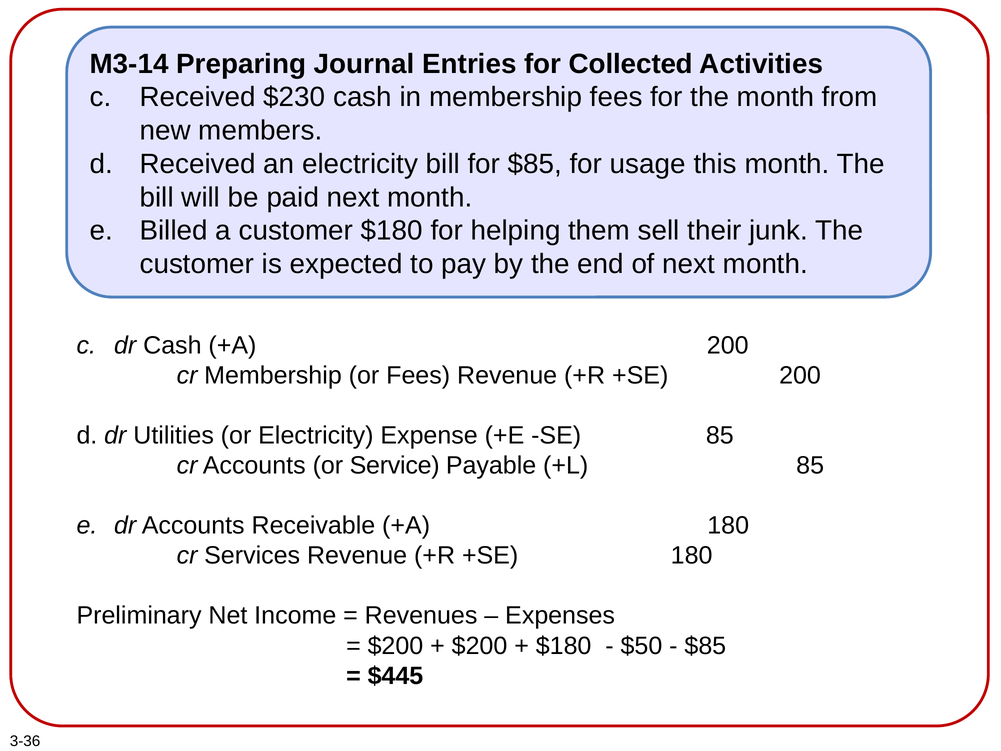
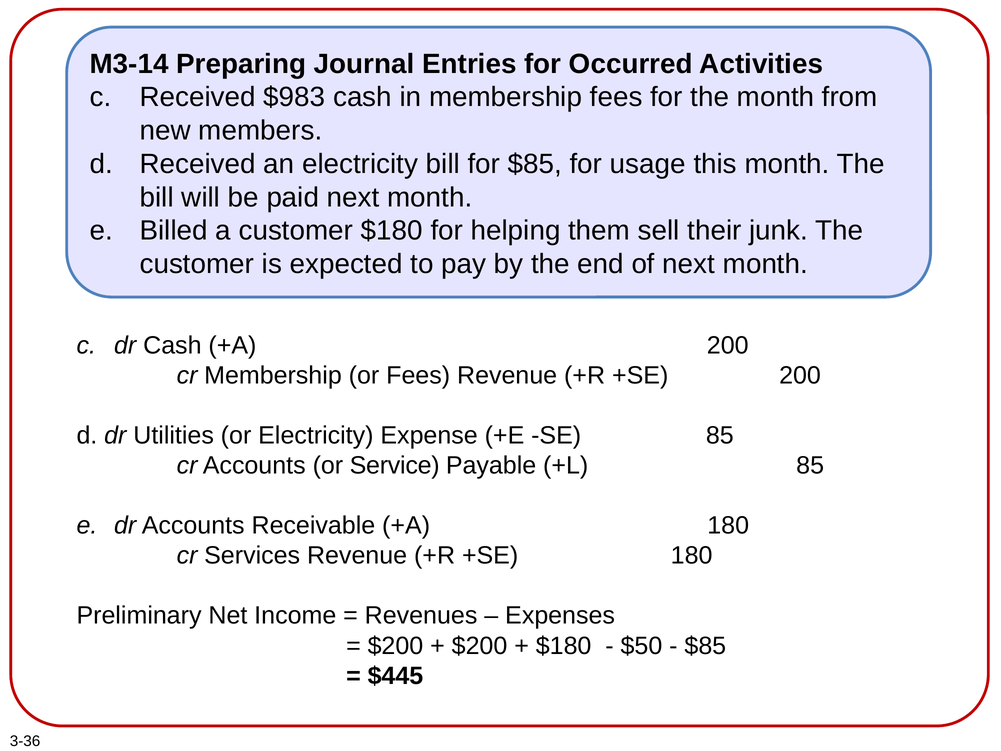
Collected: Collected -> Occurred (631, 64)
$230: $230 -> $983 (294, 97)
